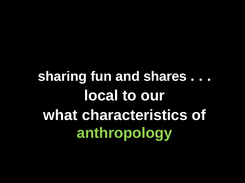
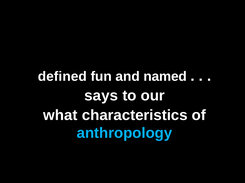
sharing: sharing -> defined (62, 77)
shares: shares -> named (165, 77)
local: local -> says (101, 96)
anthropology colour: light green -> light blue (124, 134)
